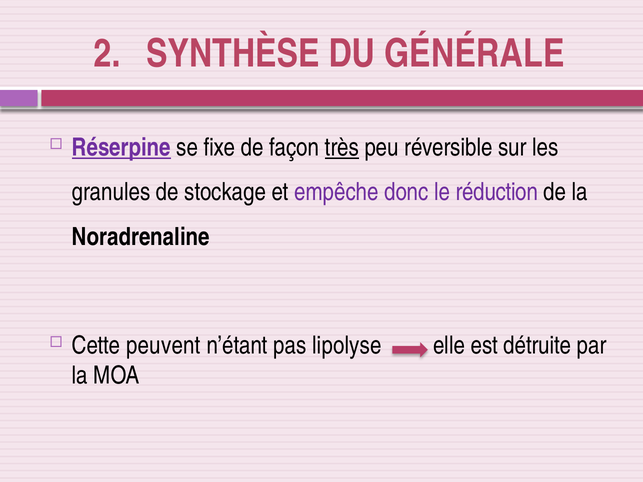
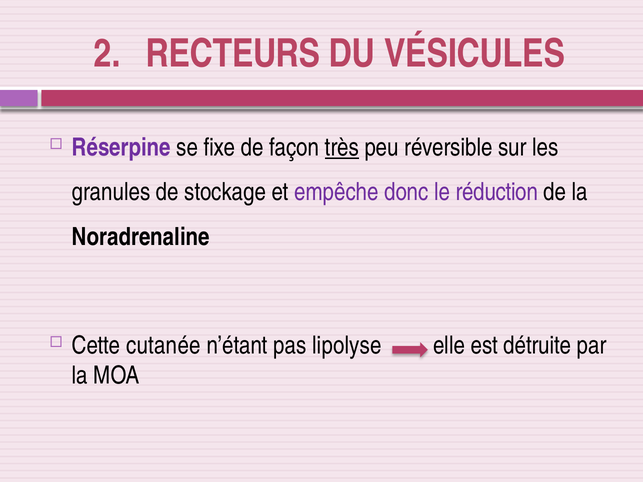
SYNTHÈSE: SYNTHÈSE -> RECTEURS (233, 54)
GÉNÉRALE: GÉNÉRALE -> VÉSICULES (475, 54)
Réserpine underline: present -> none (121, 147)
peuvent: peuvent -> cutanée (163, 346)
